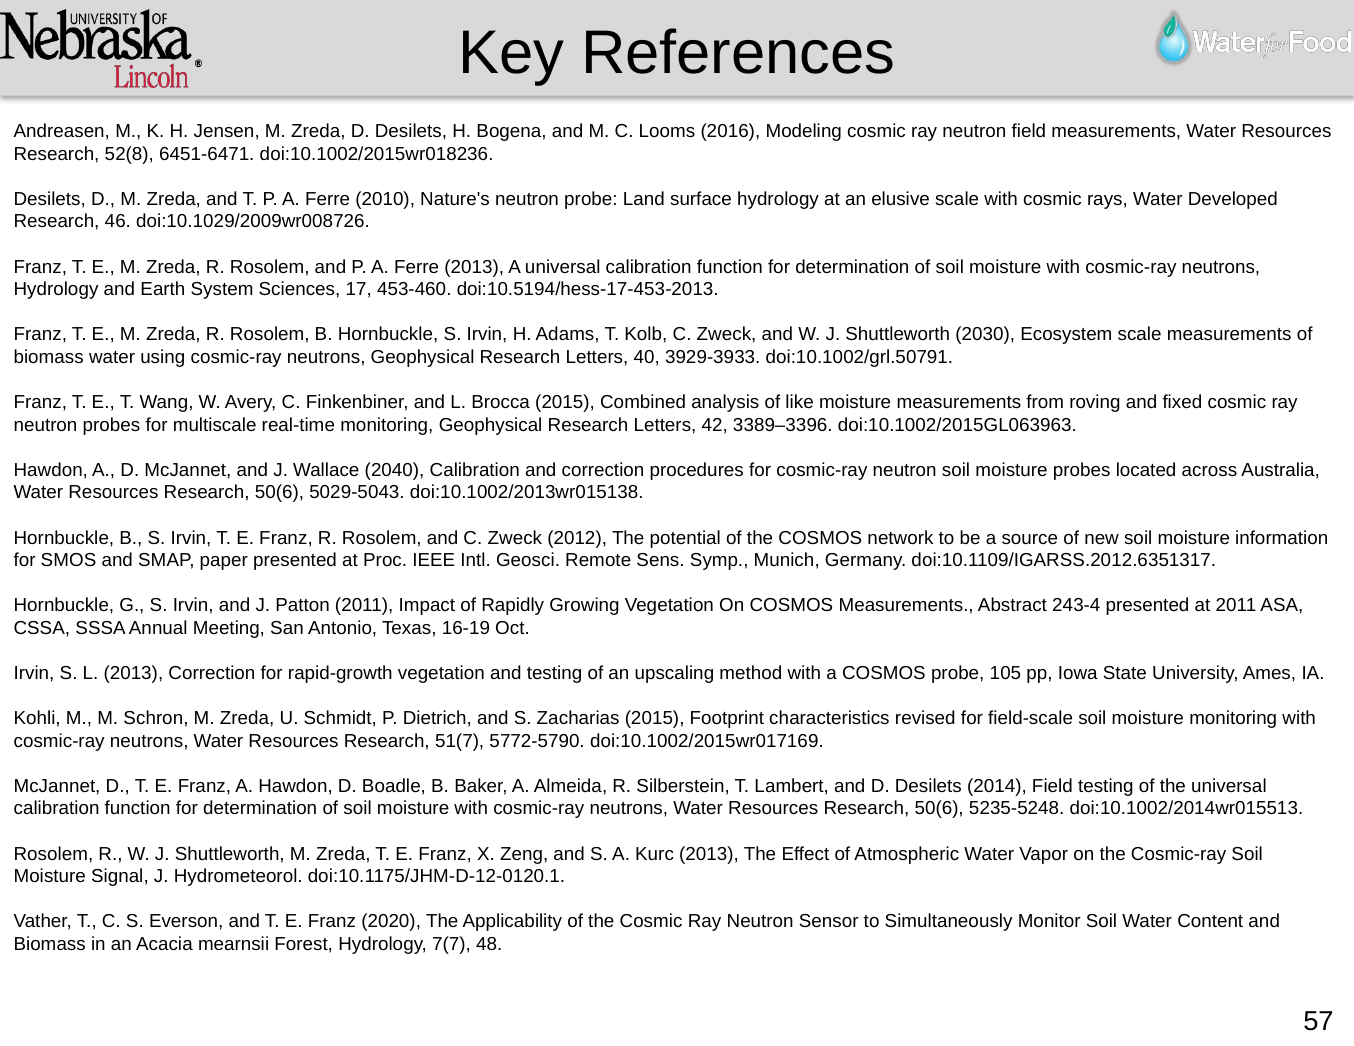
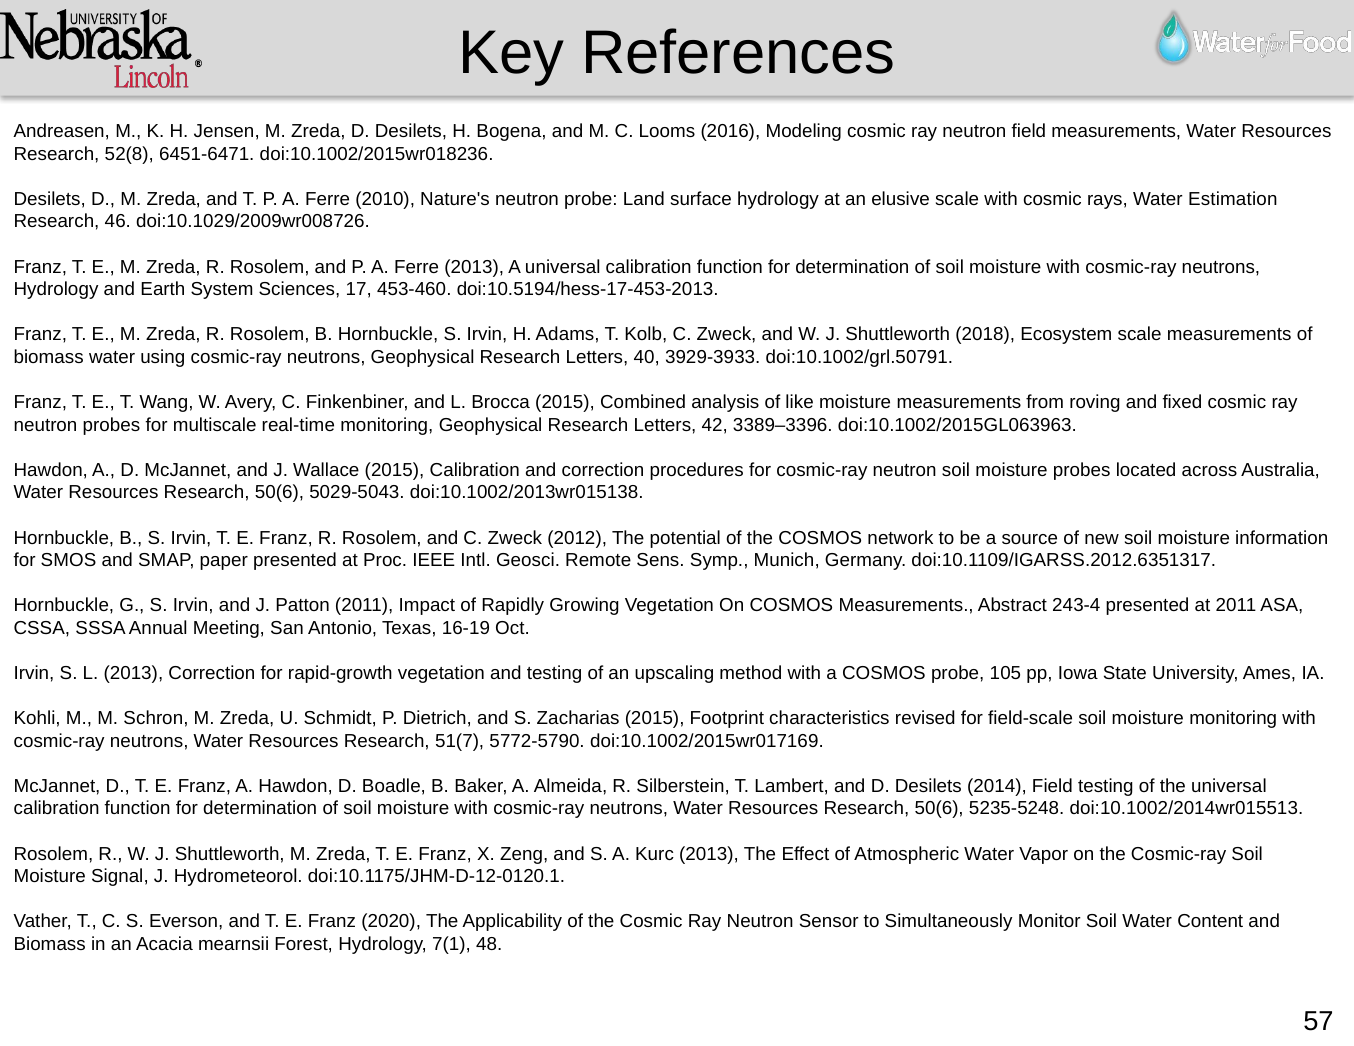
Developed: Developed -> Estimation (1233, 199)
2030: 2030 -> 2018 (985, 335)
Wallace 2040: 2040 -> 2015 (395, 470)
7(7: 7(7 -> 7(1 (452, 944)
